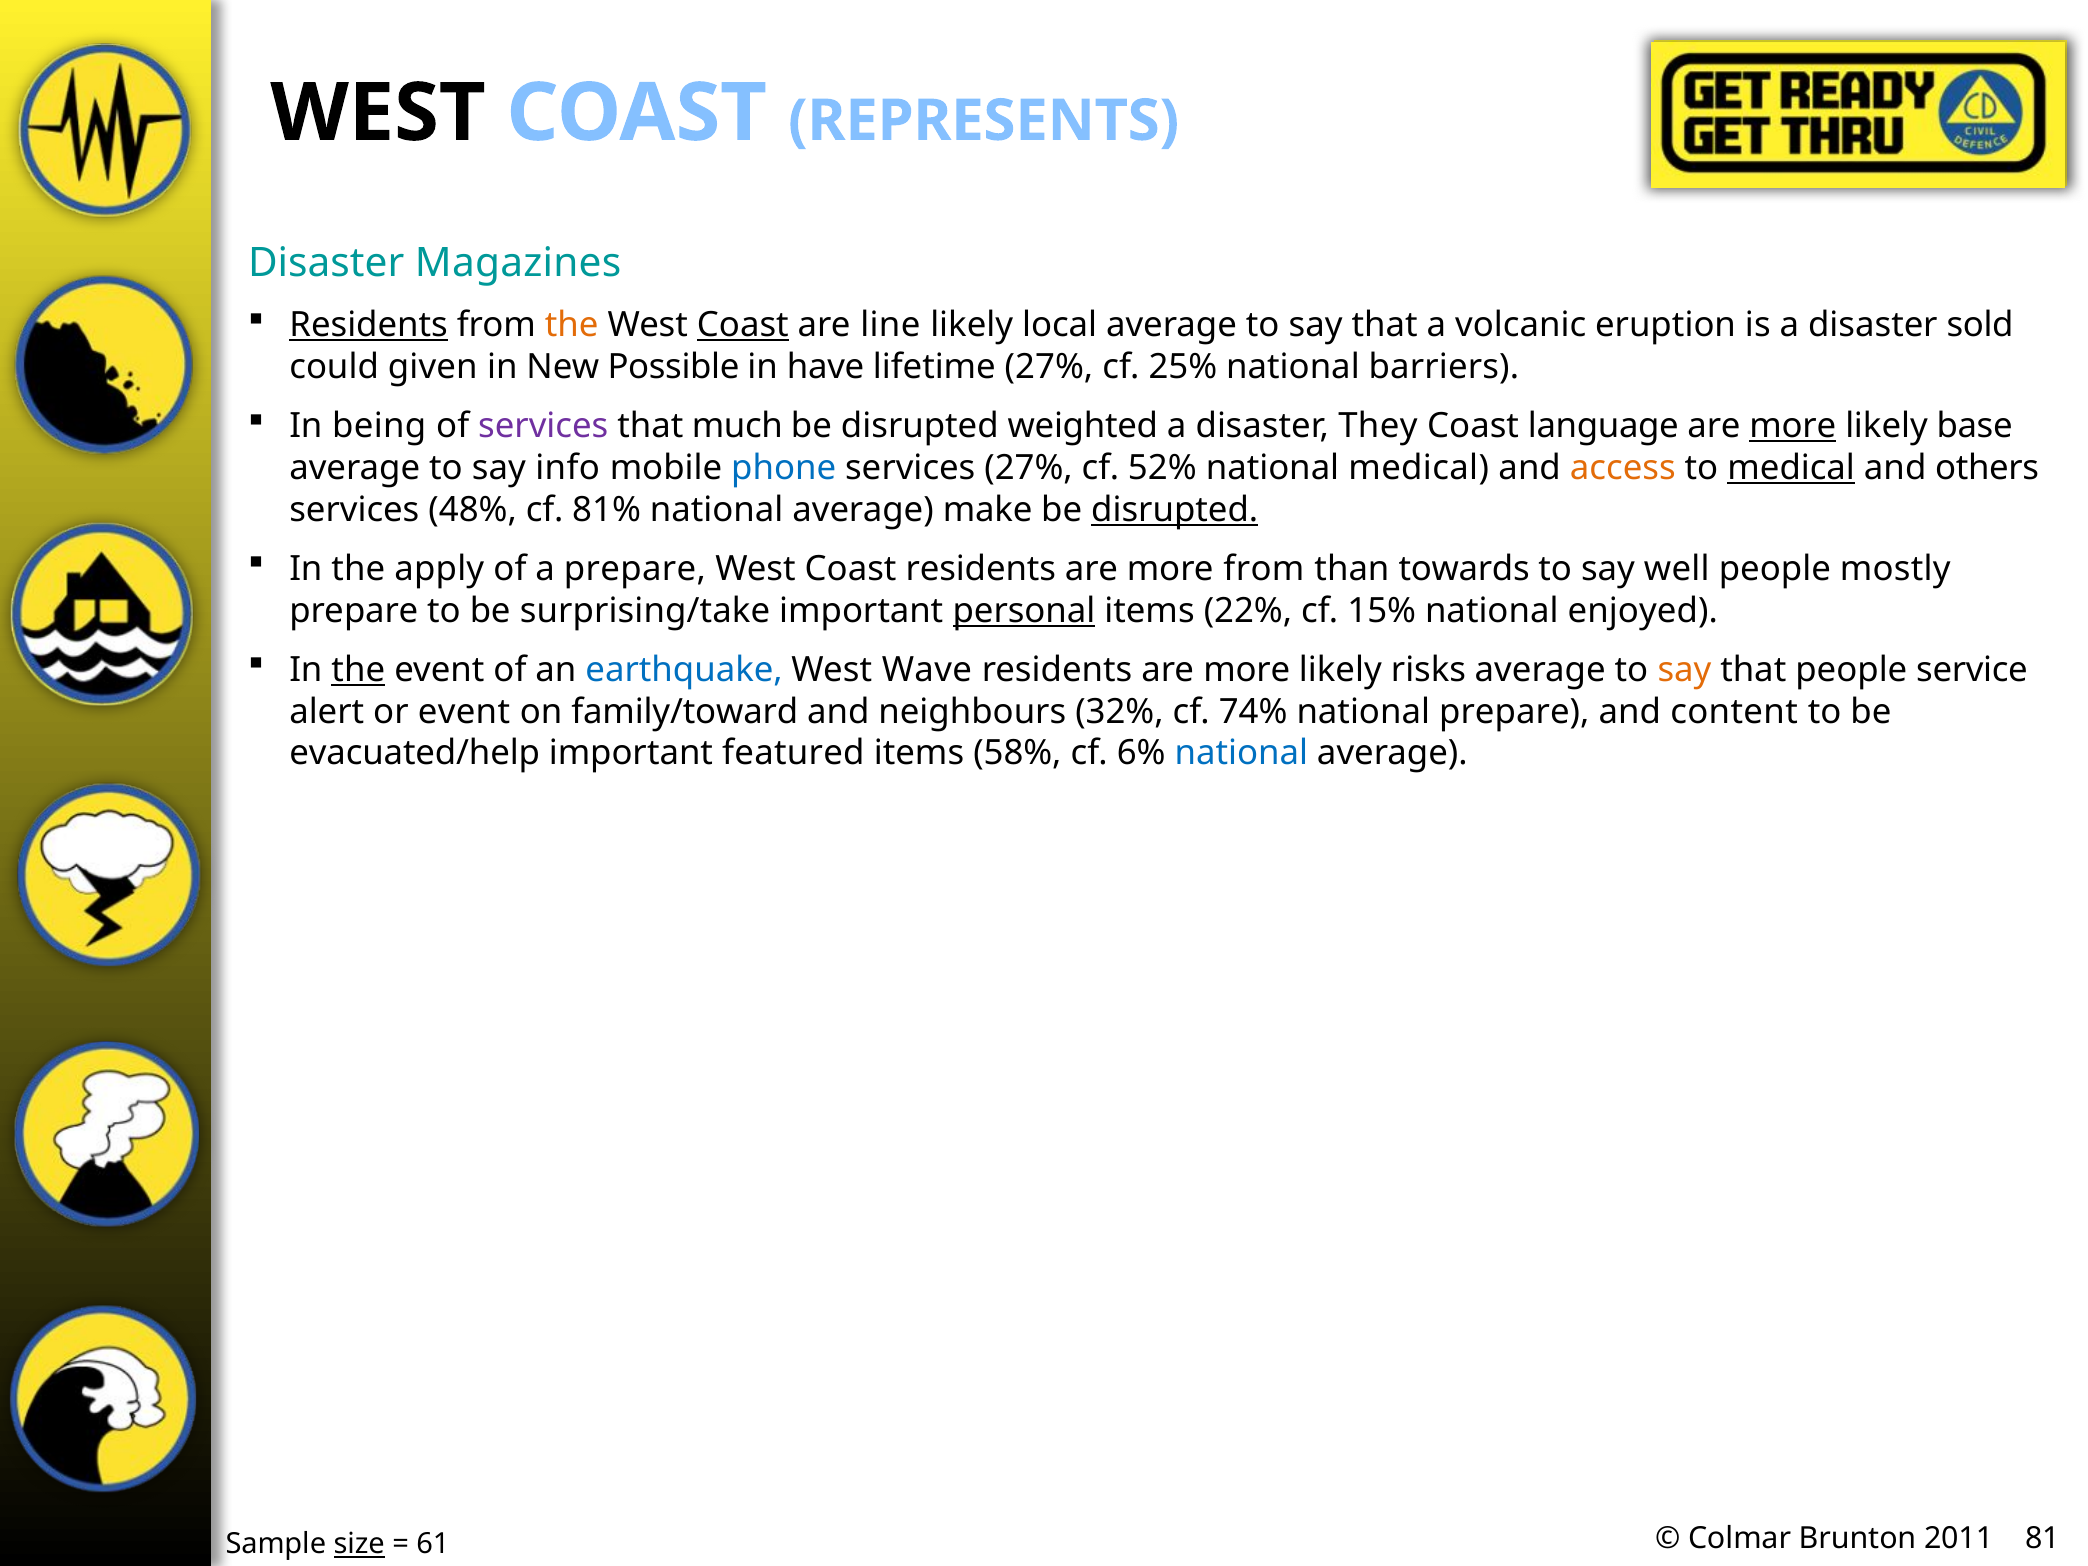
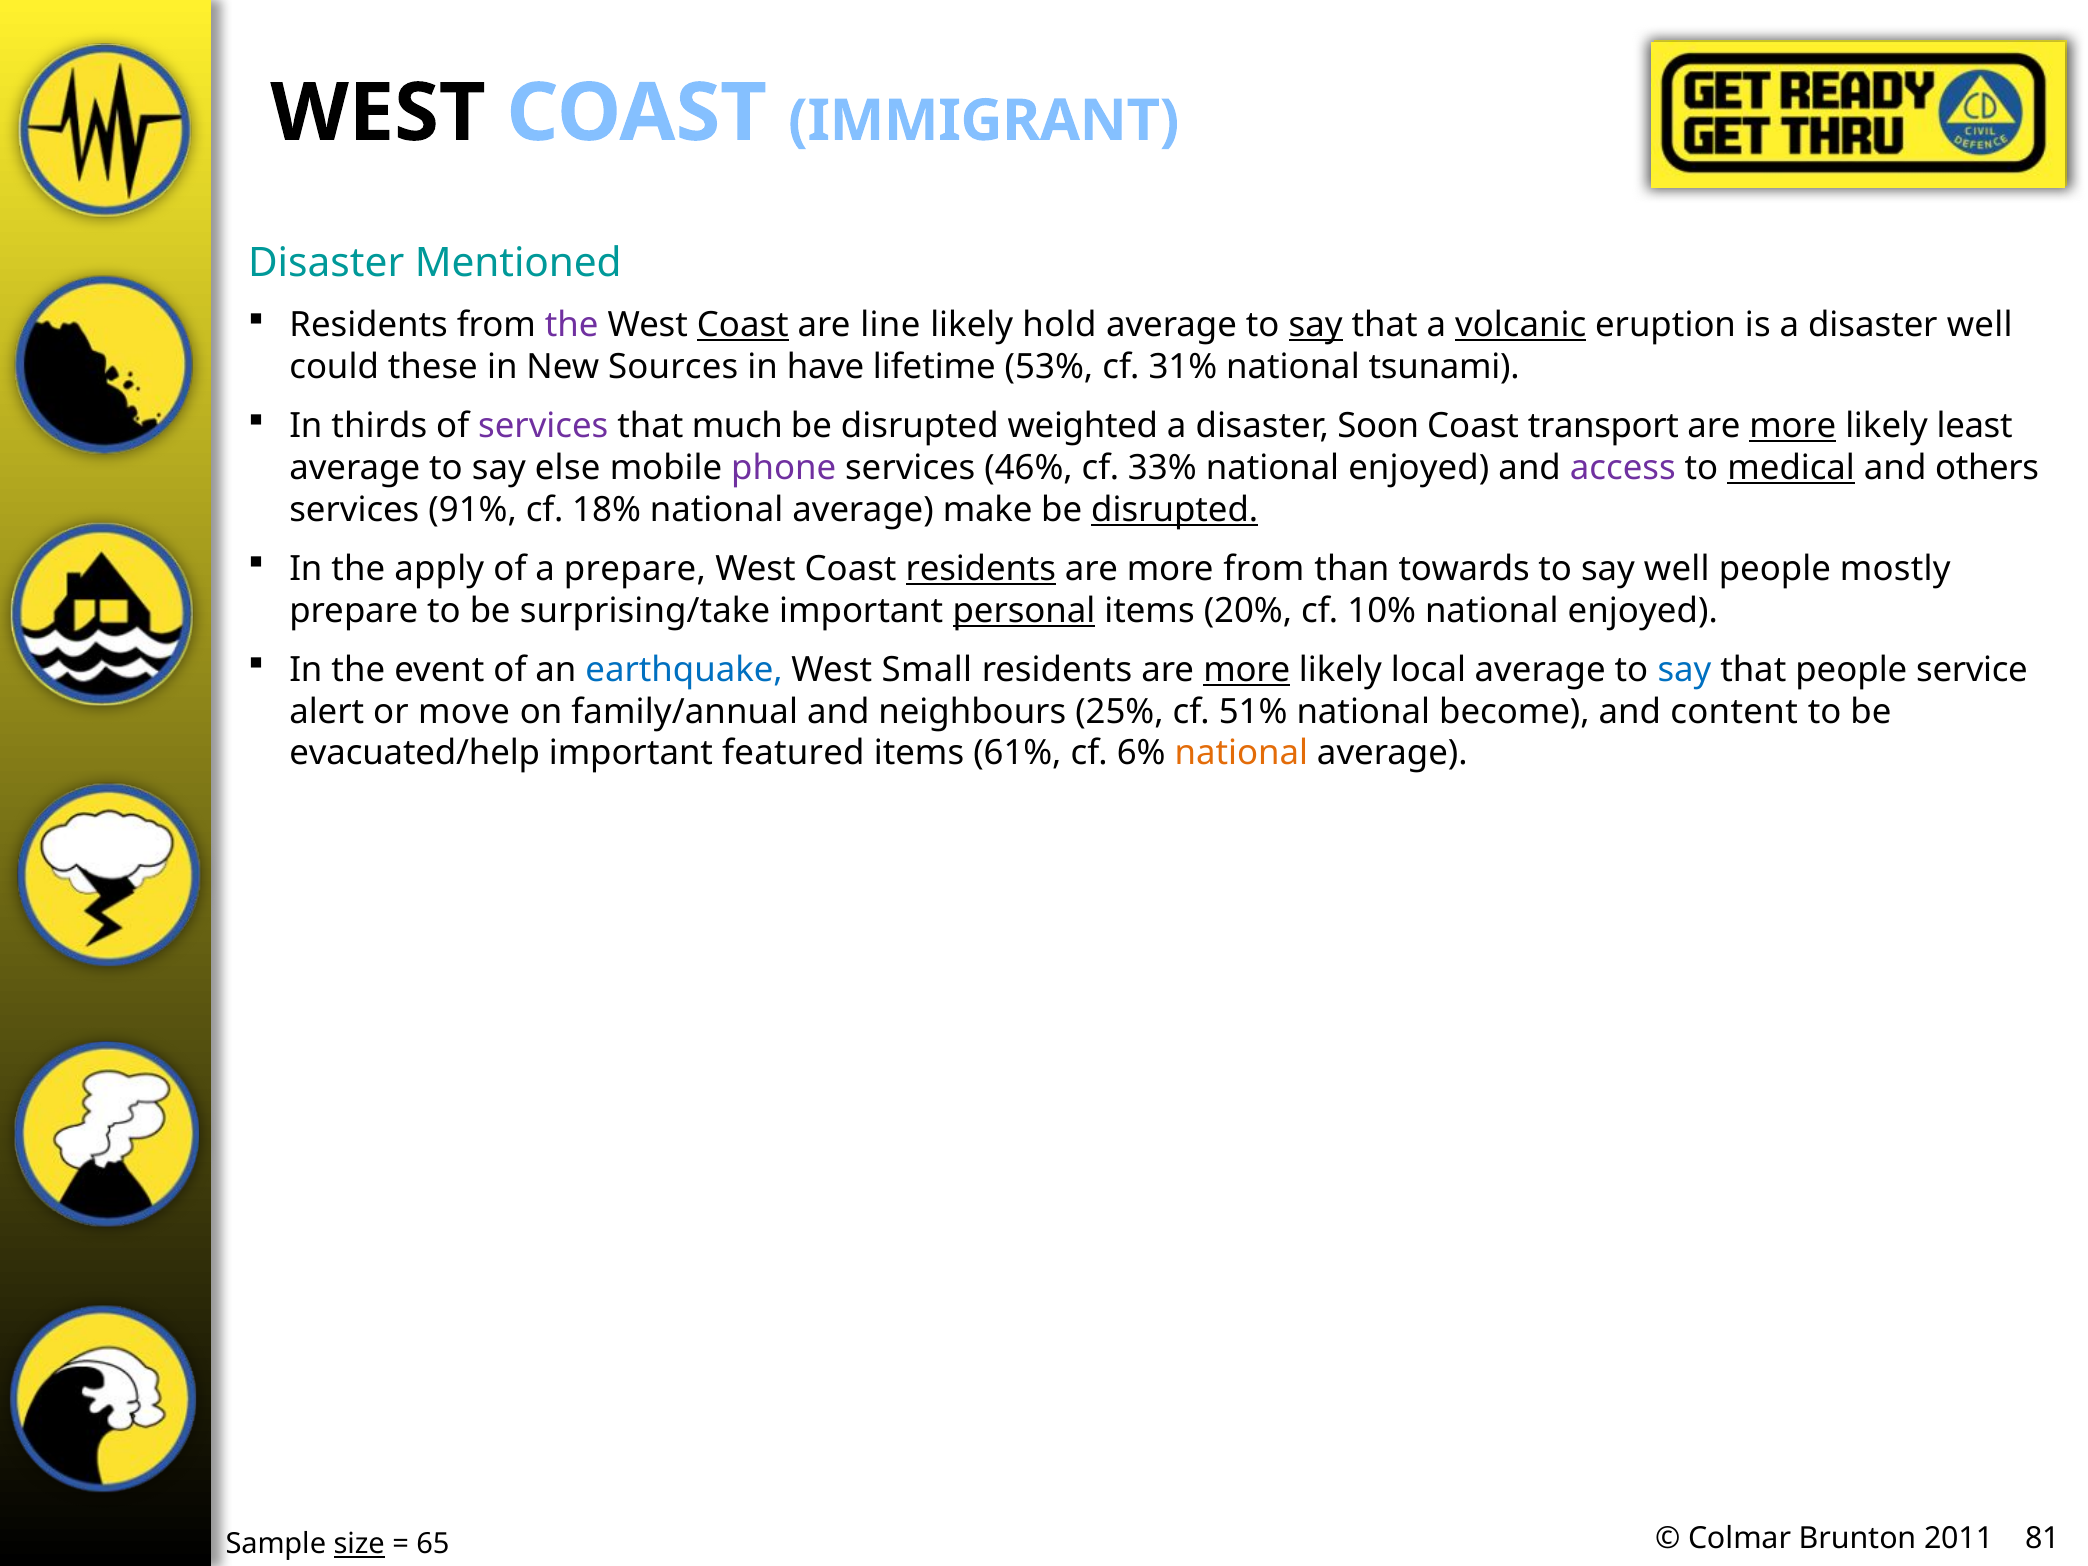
REPRESENTS: REPRESENTS -> IMMIGRANT (984, 121)
Magazines: Magazines -> Mentioned (518, 263)
Residents underline: present -> none (369, 325)
the colour: orange -> purple (572, 325)
local: local -> hold (1059, 325)
say underline: none -> present (1316, 325)
volcanic underline: none -> present (1521, 325)
disaster sold: sold -> well (1980, 325)
given: given -> these (433, 367)
Possible: Possible -> Sources (673, 367)
lifetime 27%: 27% -> 53% (1049, 367)
25%: 25% -> 31% (1183, 367)
barriers: barriers -> tsunami (1444, 367)
being: being -> thirds (379, 426)
They: They -> Soon (1378, 426)
language: language -> transport (1603, 426)
base: base -> least (1975, 426)
info: info -> else (568, 468)
phone colour: blue -> purple (784, 468)
services 27%: 27% -> 46% (1029, 468)
52%: 52% -> 33% (1162, 468)
medical: medical -> enjoyed (1419, 468)
access colour: orange -> purple (1623, 468)
48%: 48% -> 91% (473, 510)
81%: 81% -> 18% (606, 510)
residents underline: none -> present (981, 569)
22%: 22% -> 20% (1248, 611)
15%: 15% -> 10% (1382, 611)
the underline: present -> none (358, 670)
Wave: Wave -> Small (927, 670)
more underline: none -> present (1247, 670)
risks: risks -> local (1428, 670)
say colour: orange -> blue (1684, 670)
or event: event -> move (464, 712)
family/toward: family/toward -> family/annual (685, 712)
32%: 32% -> 25% (1119, 712)
74%: 74% -> 51% (1253, 712)
national prepare: prepare -> become (1514, 712)
58%: 58% -> 61% (1017, 753)
national colour: blue -> orange (1241, 753)
61: 61 -> 65 (433, 1544)
